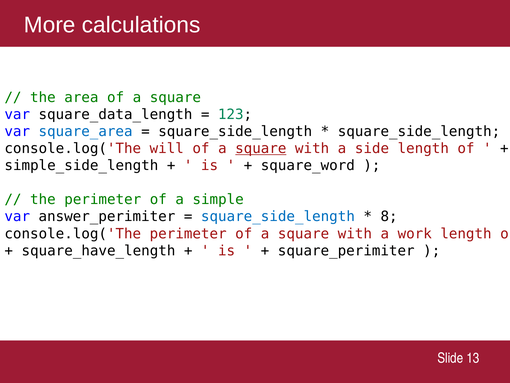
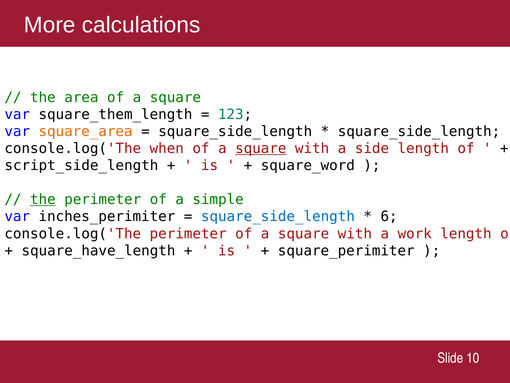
square_data_length: square_data_length -> square_them_length (115, 114)
square_area colour: blue -> orange (86, 131)
will: will -> when (167, 148)
simple_side_length: simple_side_length -> script_side_length (81, 165)
the underline: none -> present (43, 199)
answer_perimiter: answer_perimiter -> inches_perimiter (107, 216)
8: 8 -> 6 (389, 216)
13: 13 -> 10 (473, 358)
